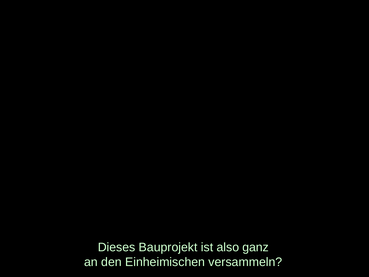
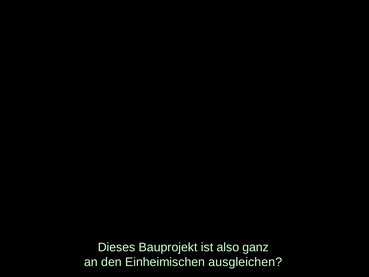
versammeln: versammeln -> ausgleichen (245, 262)
